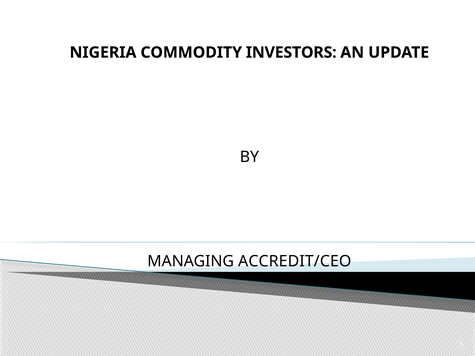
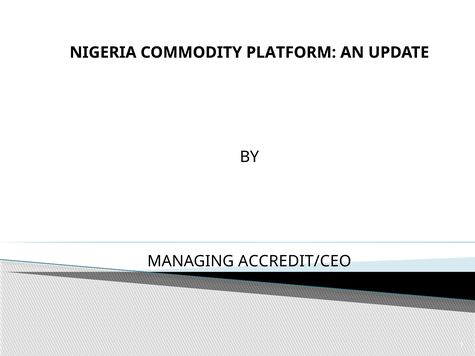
INVESTORS: INVESTORS -> PLATFORM (291, 53)
